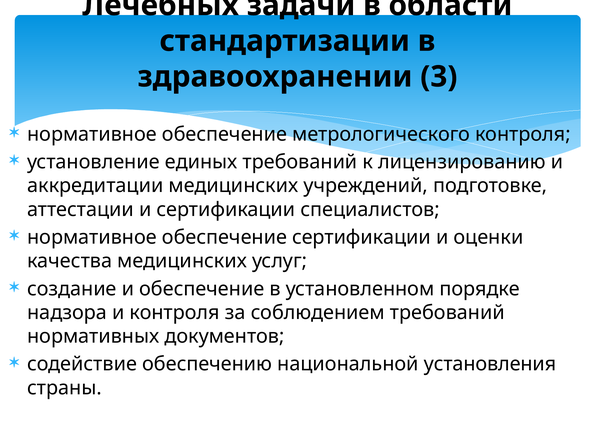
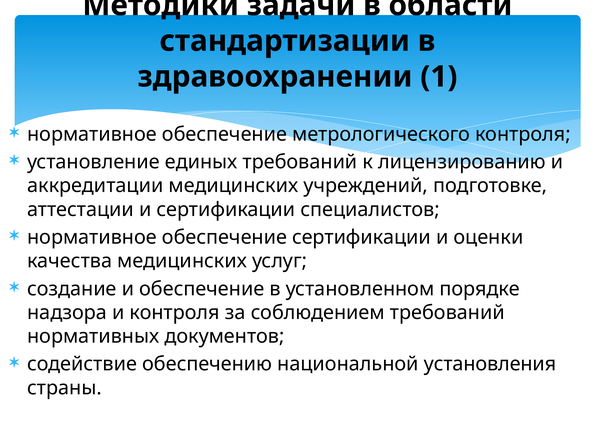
Лечебных: Лечебных -> Методики (161, 5)
3: 3 -> 1 (439, 77)
